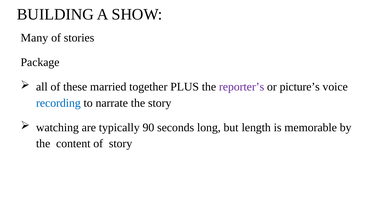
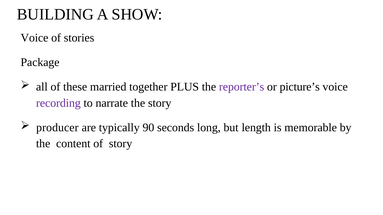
Many: Many -> Voice (34, 38)
recording colour: blue -> purple (58, 103)
watching: watching -> producer (57, 128)
